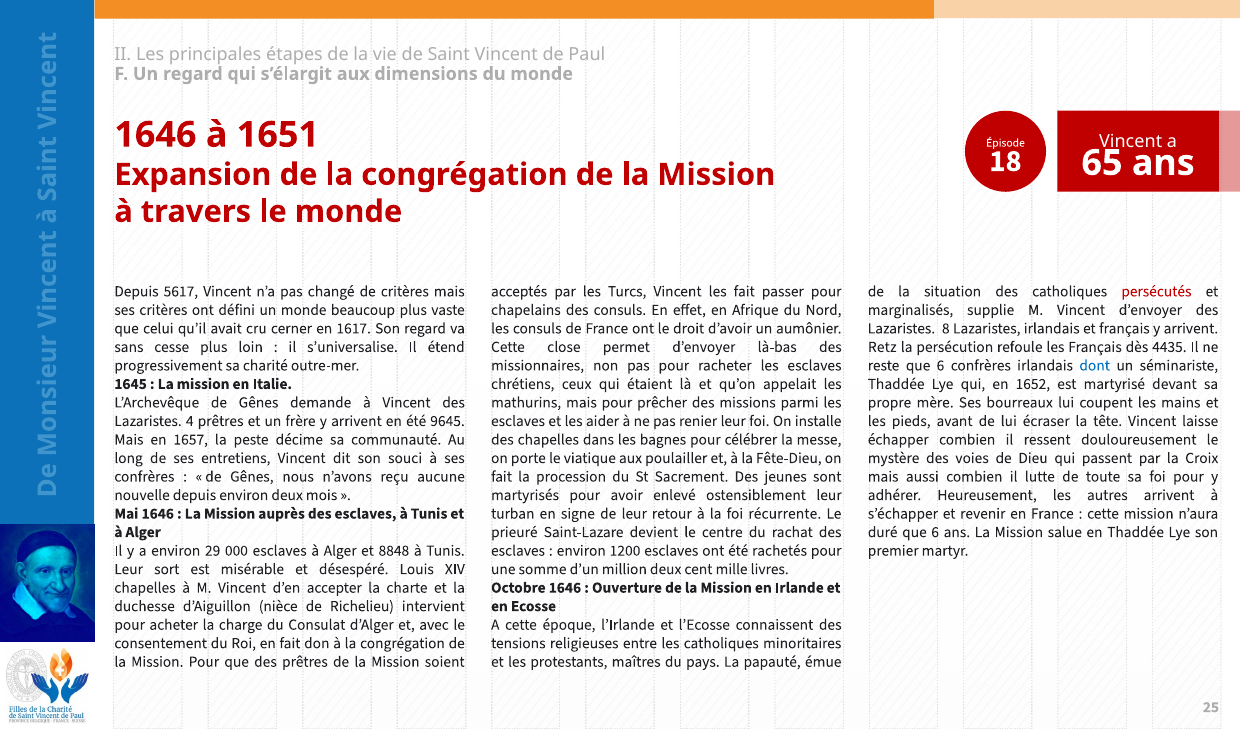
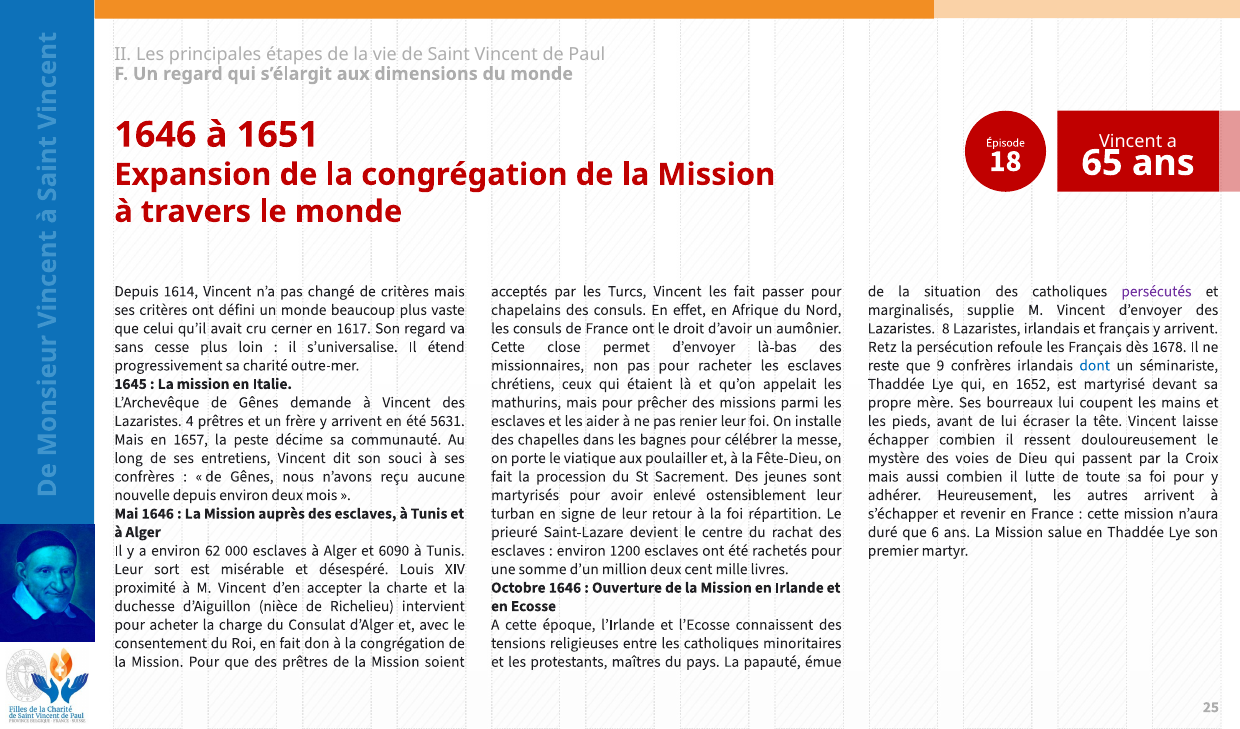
5617: 5617 -> 1614 (181, 291)
persécutés colour: red -> purple (1156, 291)
4435: 4435 -> 1678 (1169, 347)
reste que 6: 6 -> 9 (940, 366)
9645: 9645 -> 5631 (448, 421)
récurrente: récurrente -> répartition (785, 514)
29: 29 -> 62 (213, 551)
8848: 8848 -> 6090 (394, 551)
chapelles: chapelles -> proximité (145, 588)
